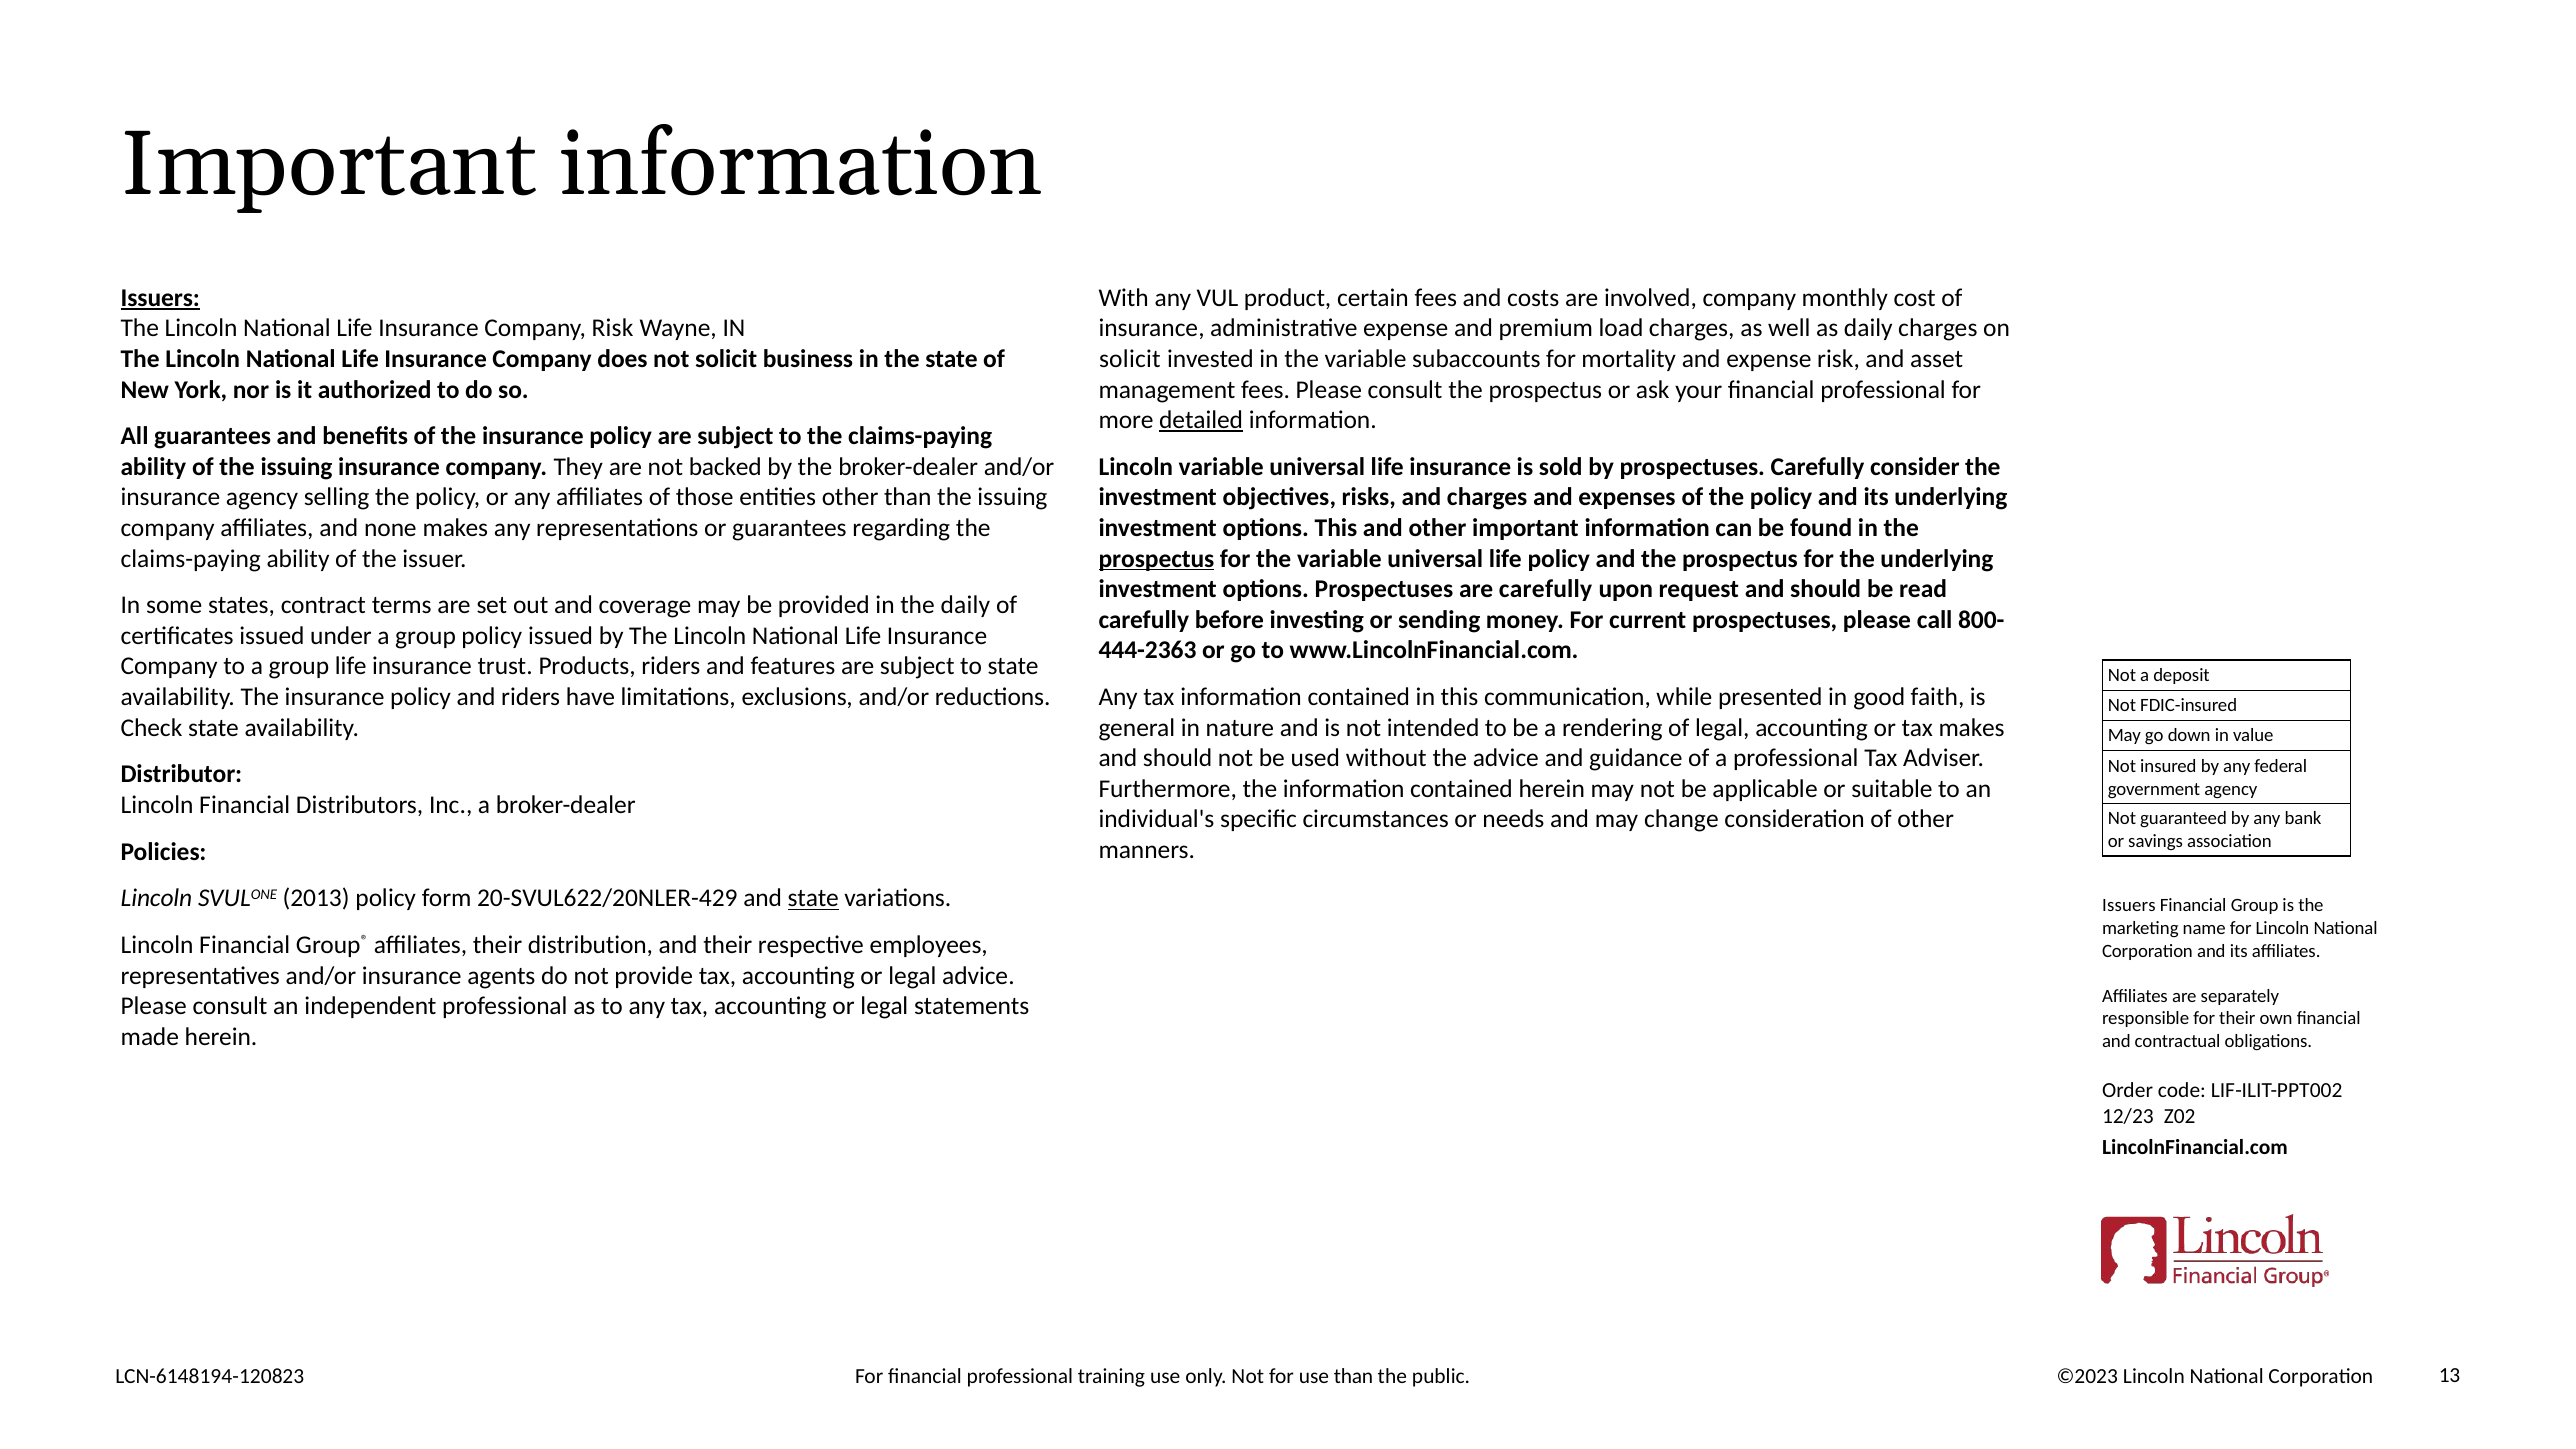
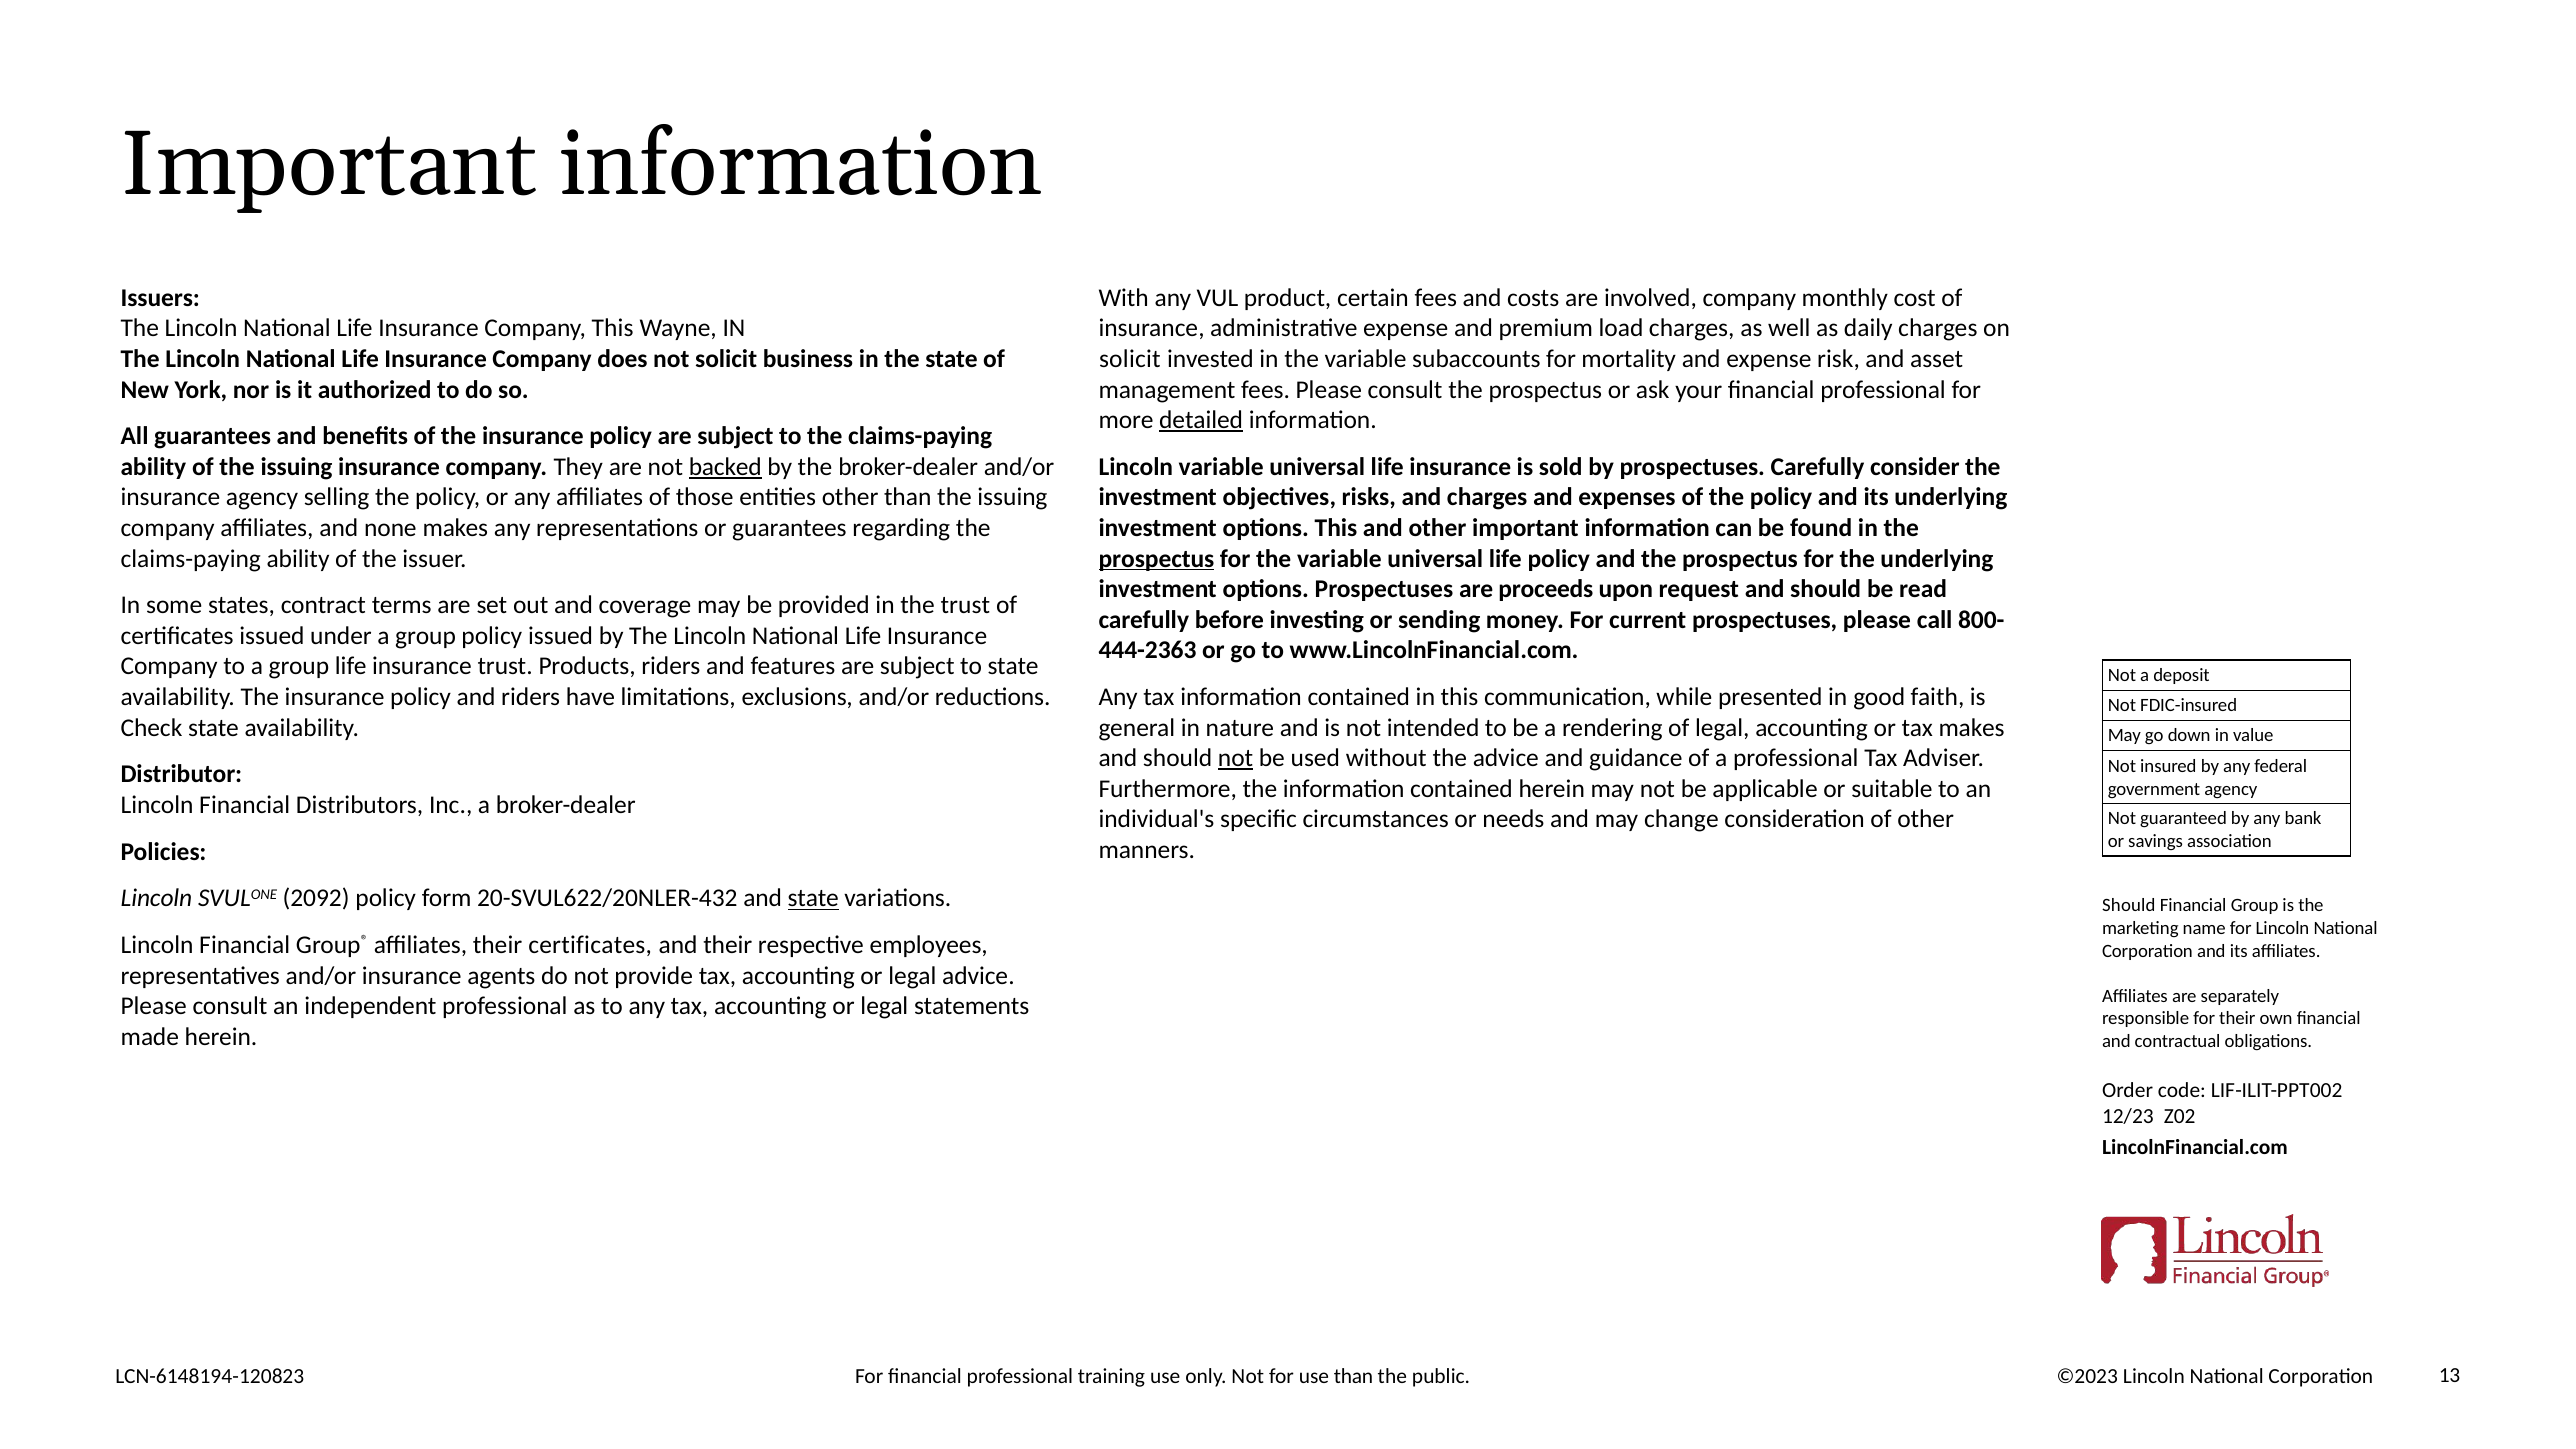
Issuers underline: present -> none (160, 298)
Company Risk: Risk -> This (613, 329)
backed underline: none -> present (725, 467)
are carefully: carefully -> proceeds (1546, 589)
the daily: daily -> trust (965, 605)
not underline: none -> present (1236, 758)
2013: 2013 -> 2092 (316, 898)
20-SVUL622/20NLER-429: 20-SVUL622/20NLER-429 -> 20-SVUL622/20NLER-432 (607, 898)
Issuers: Issuers -> Should (2129, 906)
their distribution: distribution -> certificates (590, 945)
